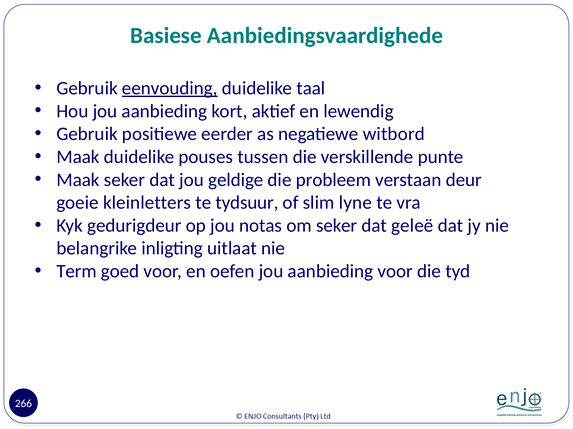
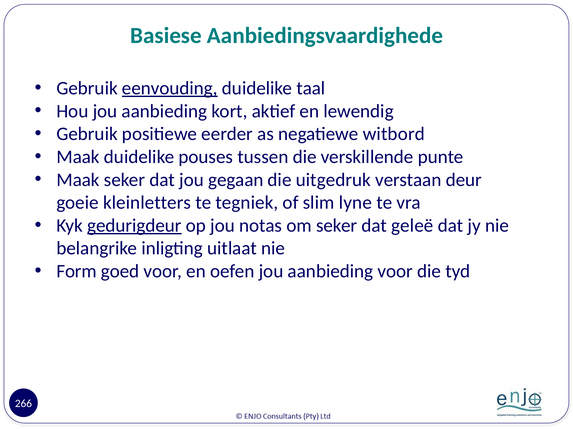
geldige: geldige -> gegaan (236, 180)
probleem: probleem -> uitgedruk (333, 180)
tydsuur: tydsuur -> tegniek (247, 203)
gedurigdeur underline: none -> present (134, 226)
Term: Term -> Form (77, 272)
